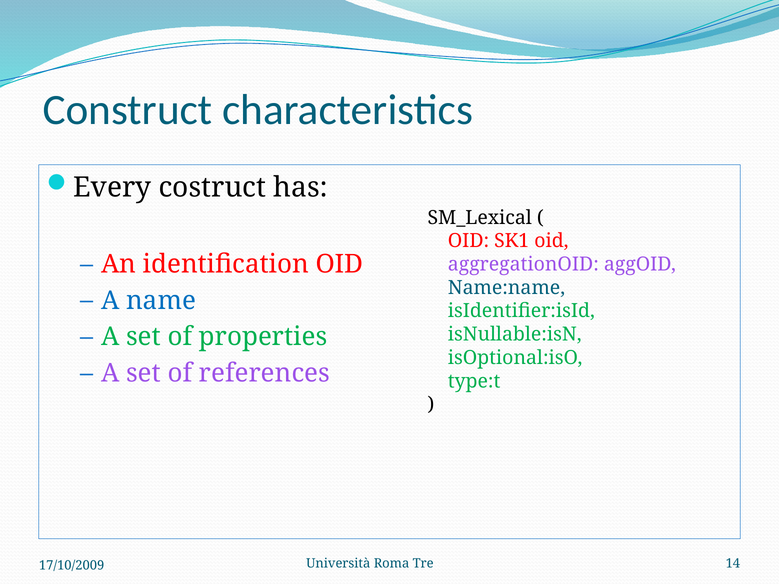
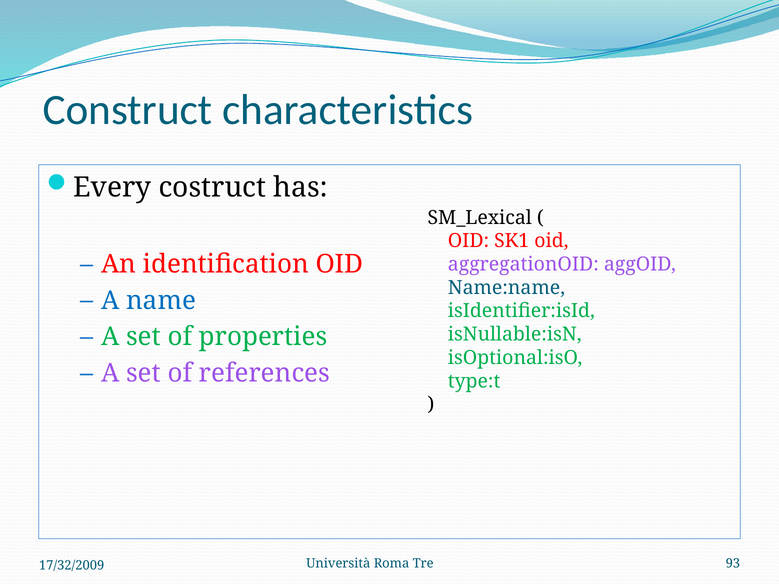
14: 14 -> 93 (733, 564)
17/10/2009: 17/10/2009 -> 17/32/2009 (72, 566)
